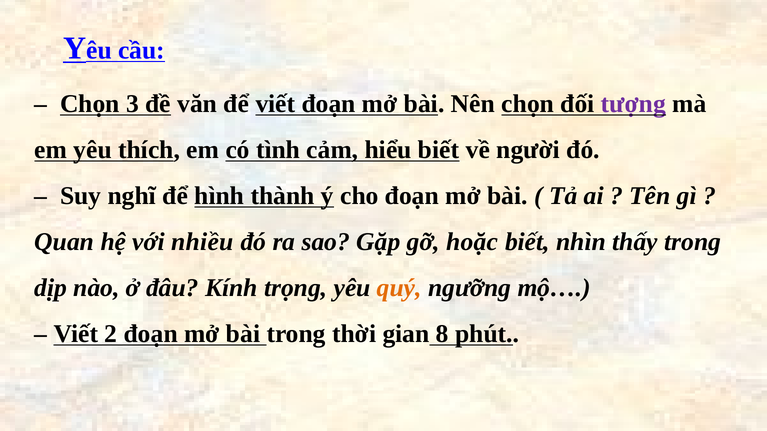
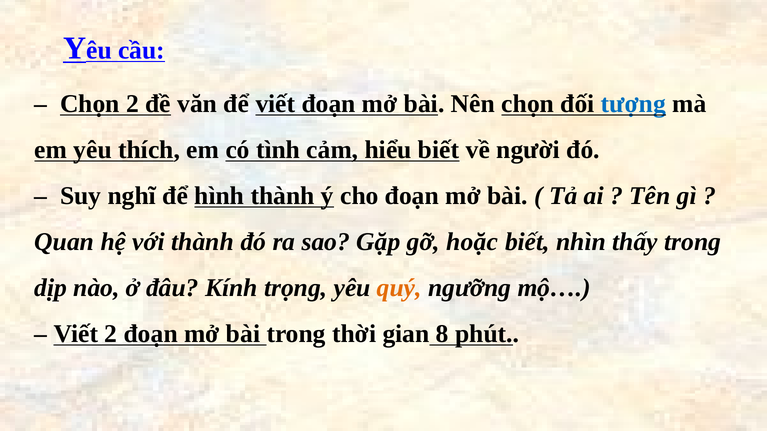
Chọn 3: 3 -> 2 (133, 104)
tượng colour: purple -> blue (633, 104)
với nhiều: nhiều -> thành (203, 242)
